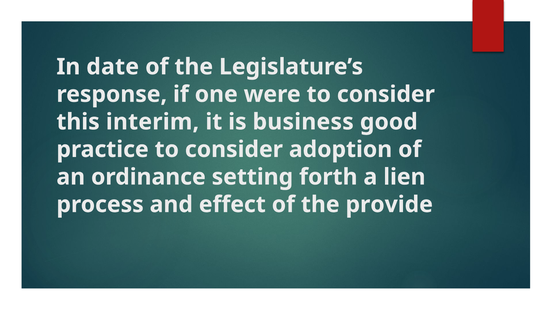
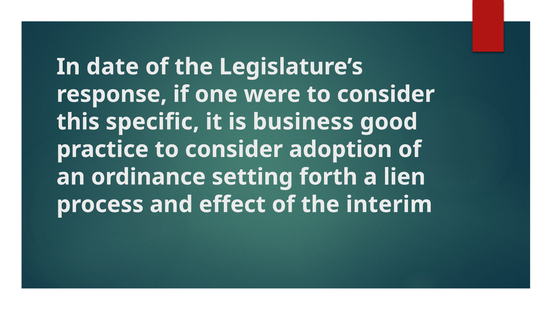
interim: interim -> specific (152, 122)
provide: provide -> interim (389, 205)
